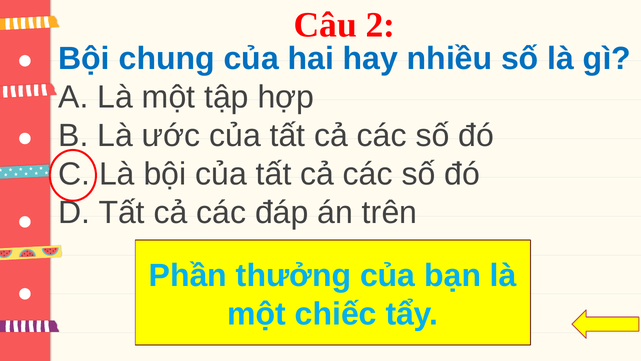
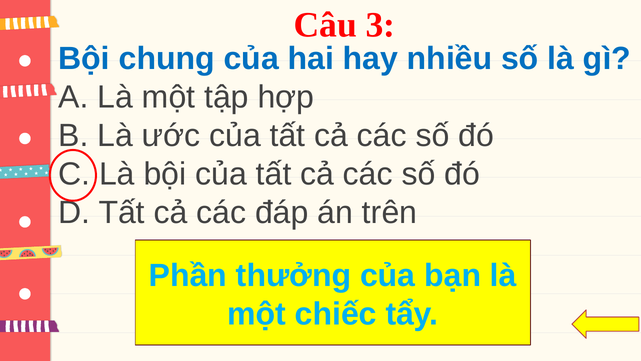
2: 2 -> 3 (380, 25)
